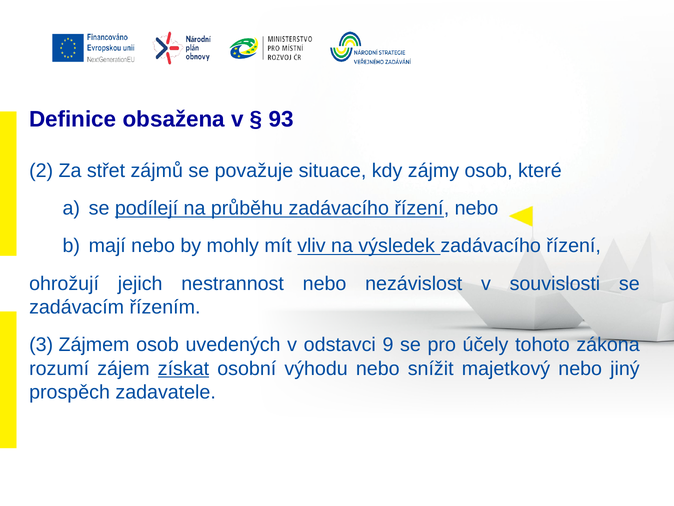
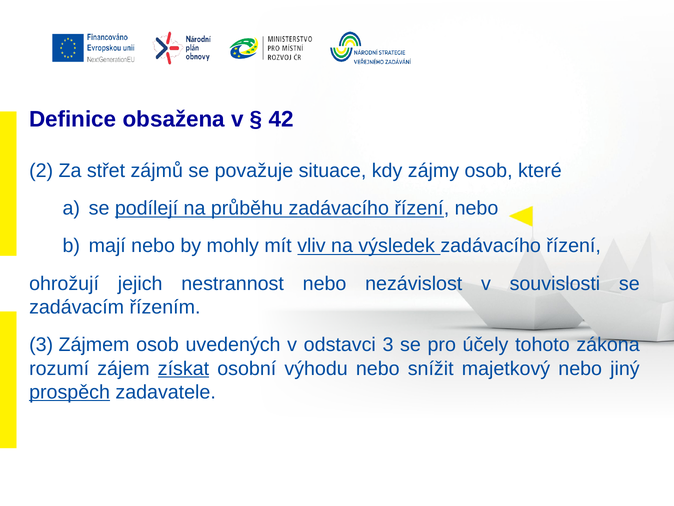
93: 93 -> 42 (281, 119)
odstavci 9: 9 -> 3 (388, 345)
prospěch underline: none -> present (70, 392)
